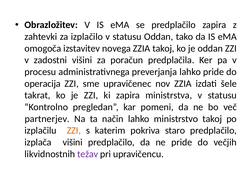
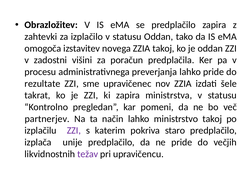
operacija: operacija -> rezultate (43, 84)
ZZI colour: orange -> purple (74, 131)
izplača višini: višini -> unije (73, 142)
